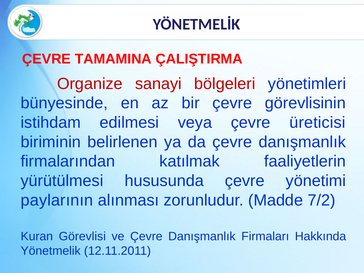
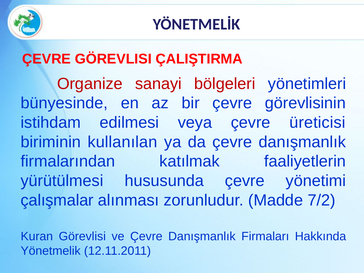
ÇEVRE TAMAMINA: TAMAMINA -> GÖREVLISI (113, 59)
belirlenen: belirlenen -> kullanılan (122, 142)
paylarının: paylarının -> çalışmalar (57, 200)
